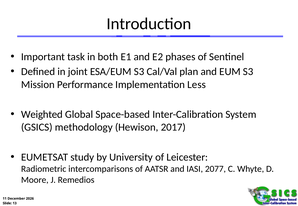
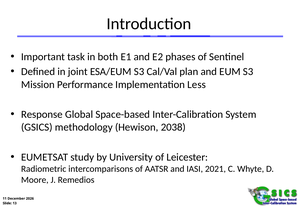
Weighted: Weighted -> Response (42, 115)
2017: 2017 -> 2038 (173, 127)
2077: 2077 -> 2021 (215, 169)
